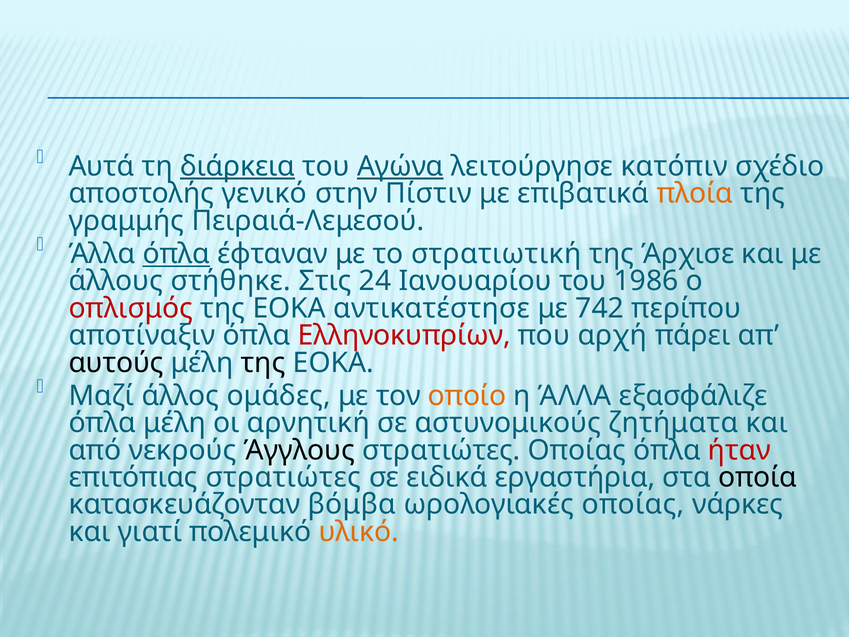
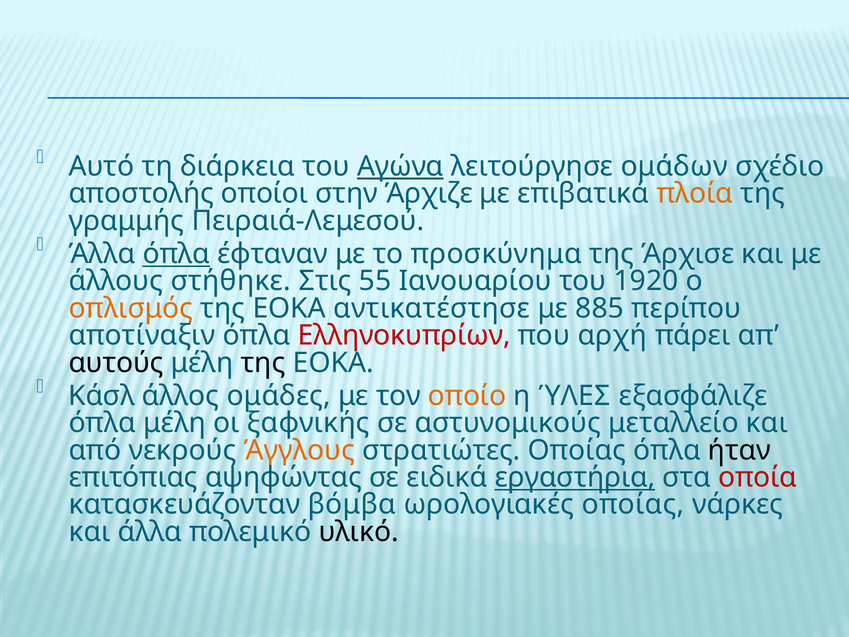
Αυτά: Αυτά -> Αυτό (101, 166)
διάρκεια underline: present -> none (238, 166)
κατόπιν: κατόπιν -> ομάδων (674, 166)
γενικό: γενικό -> οποίοι (265, 193)
Πίστιν: Πίστιν -> Άρχιζε (429, 193)
στρατιωτική: στρατιωτική -> προσκύνημα (496, 254)
24: 24 -> 55 (375, 281)
1986: 1986 -> 1920 (646, 281)
οπλισμός colour: red -> orange (131, 308)
742: 742 -> 885 (600, 308)
Μαζί: Μαζί -> Κάσλ (102, 396)
η ΆΛΛΑ: ΆΛΛΑ -> ΎΛΕΣ (575, 396)
αρνητική: αρνητική -> ξαφνικής (308, 423)
ζητήματα: ζητήματα -> μεταλλείο (674, 423)
Άγγλους colour: black -> orange (299, 450)
ήταν colour: red -> black (739, 450)
επιτόπιας στρατιώτες: στρατιώτες -> αψηφώντας (284, 477)
εργαστήρια underline: none -> present (575, 477)
οποία colour: black -> red (758, 477)
και γιατί: γιατί -> άλλα (150, 532)
υλικό colour: orange -> black (359, 532)
